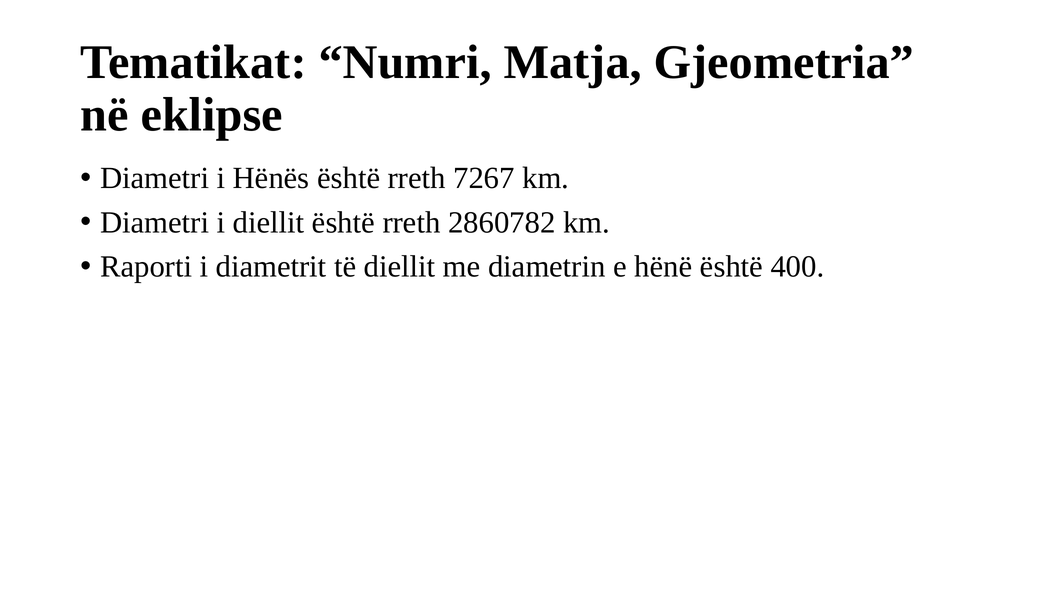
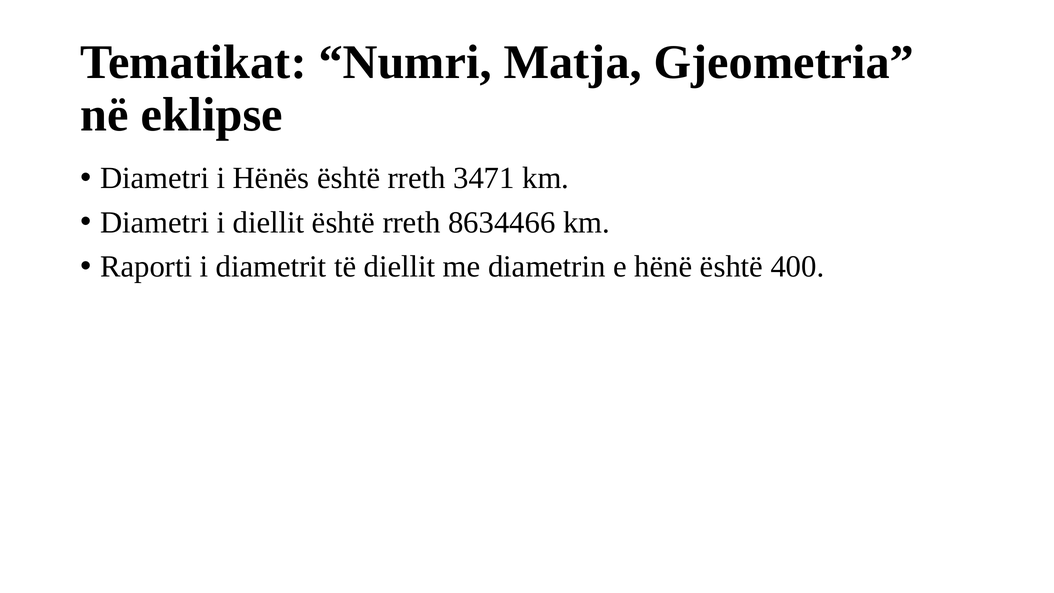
7267: 7267 -> 3471 (484, 178)
2860782: 2860782 -> 8634466 (502, 222)
